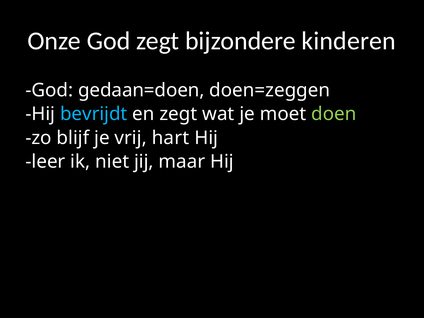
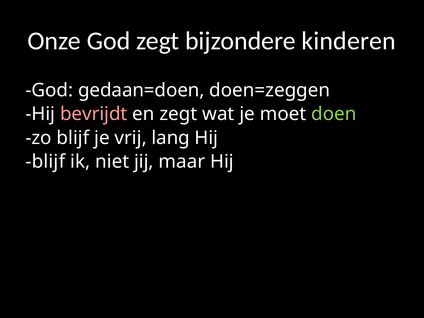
bevrijdt colour: light blue -> pink (94, 114)
hart: hart -> lang (171, 138)
leer: leer -> blijf (45, 162)
